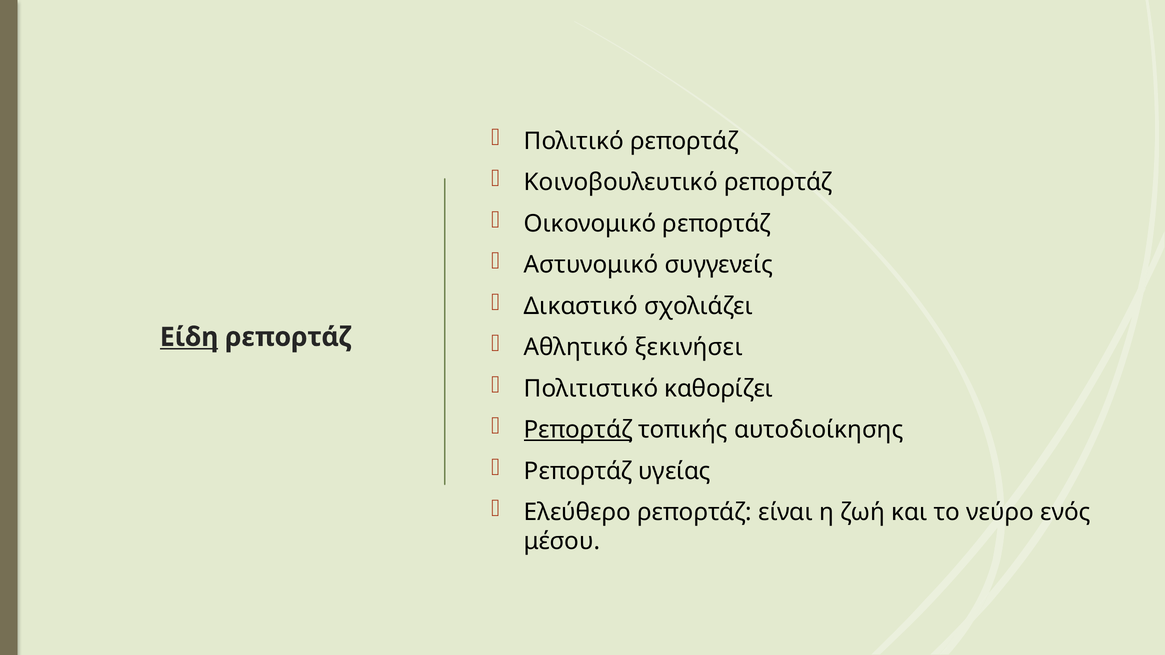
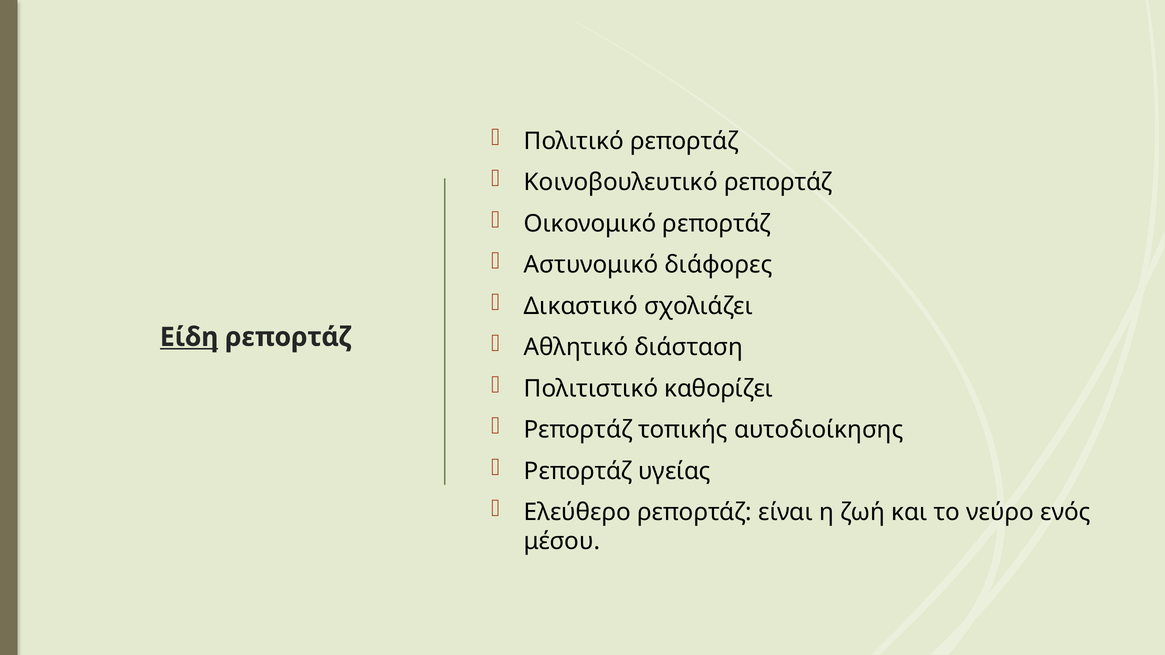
συγγενείς: συγγενείς -> διάφορες (719, 265)
ξεκινήσει: ξεκινήσει -> διάσταση (689, 347)
Ρεπορτάζ underline: present -> none (578, 430)
